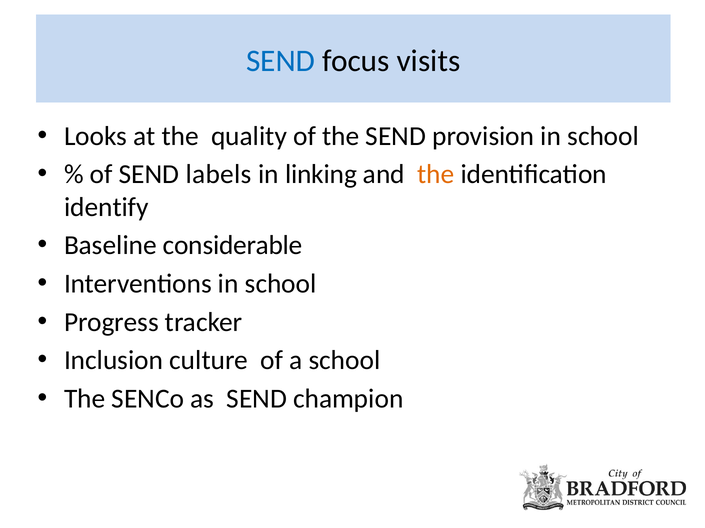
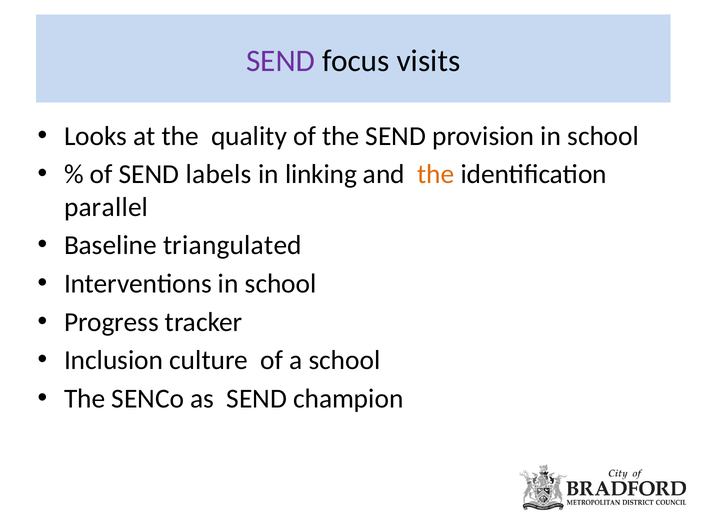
SEND colour: blue -> purple (281, 61)
identify: identify -> parallel (106, 207)
considerable: considerable -> triangulated (232, 246)
